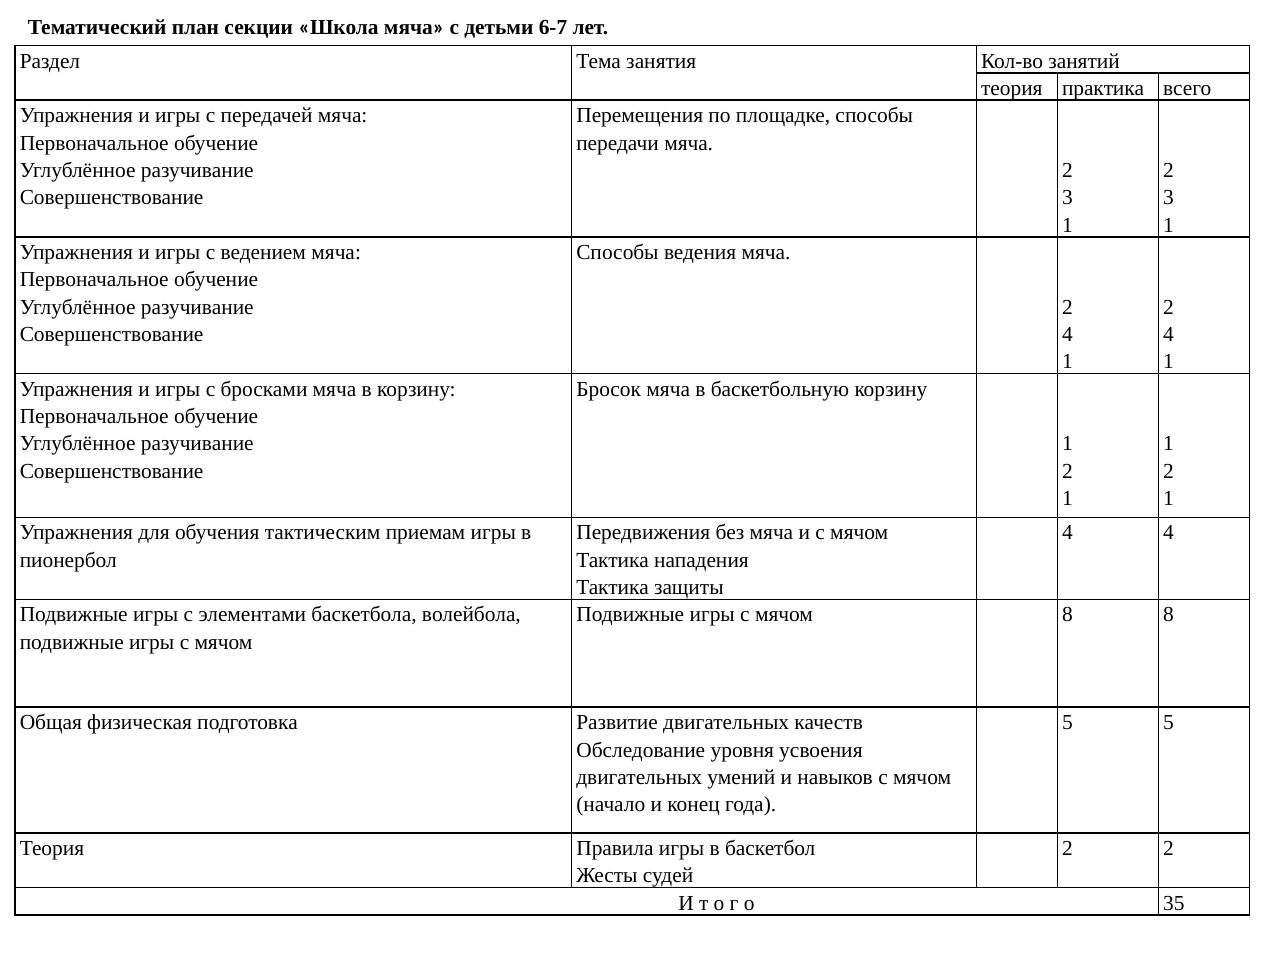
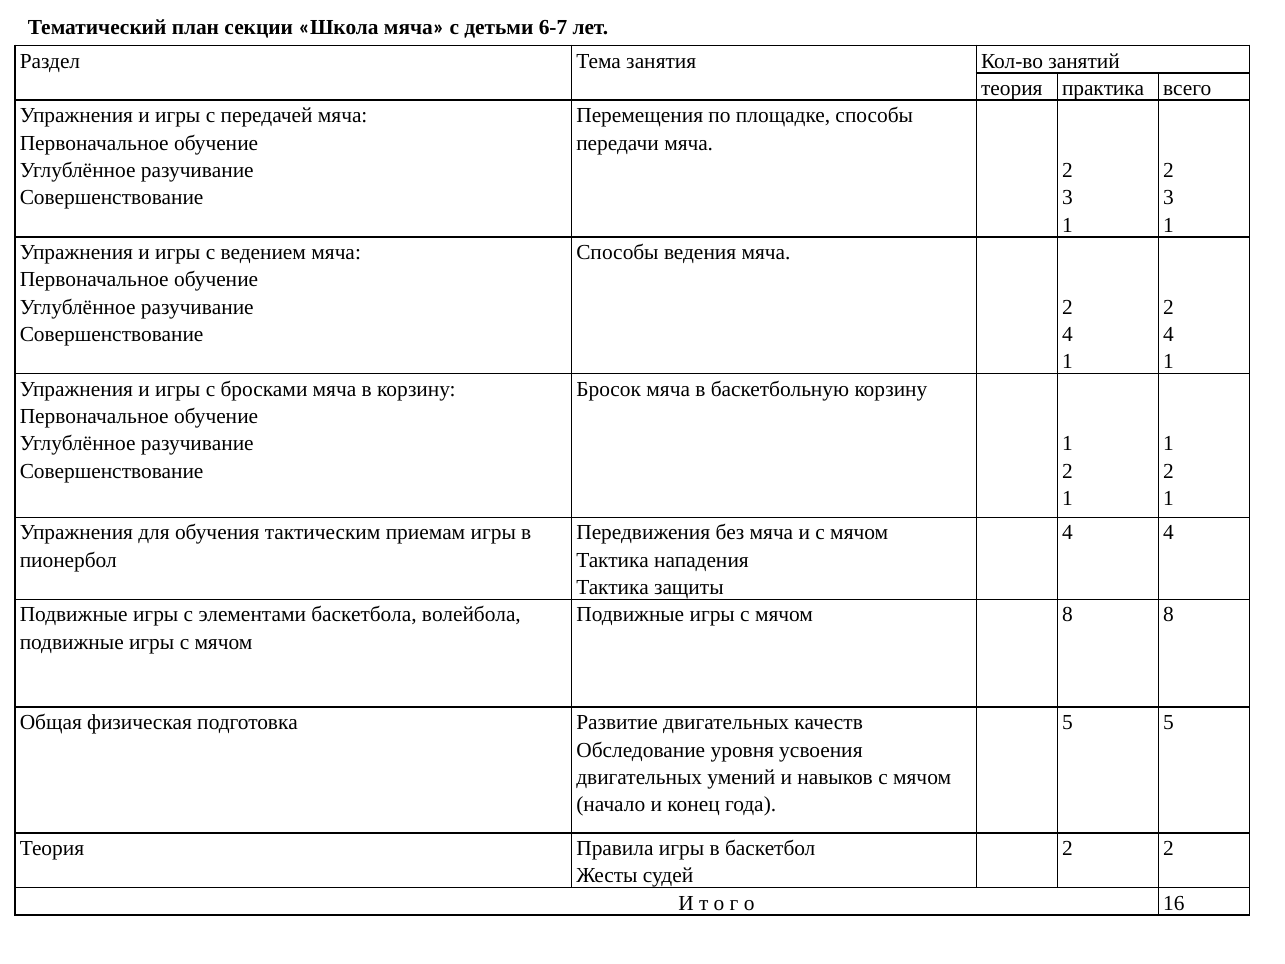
35: 35 -> 16 (1174, 903)
